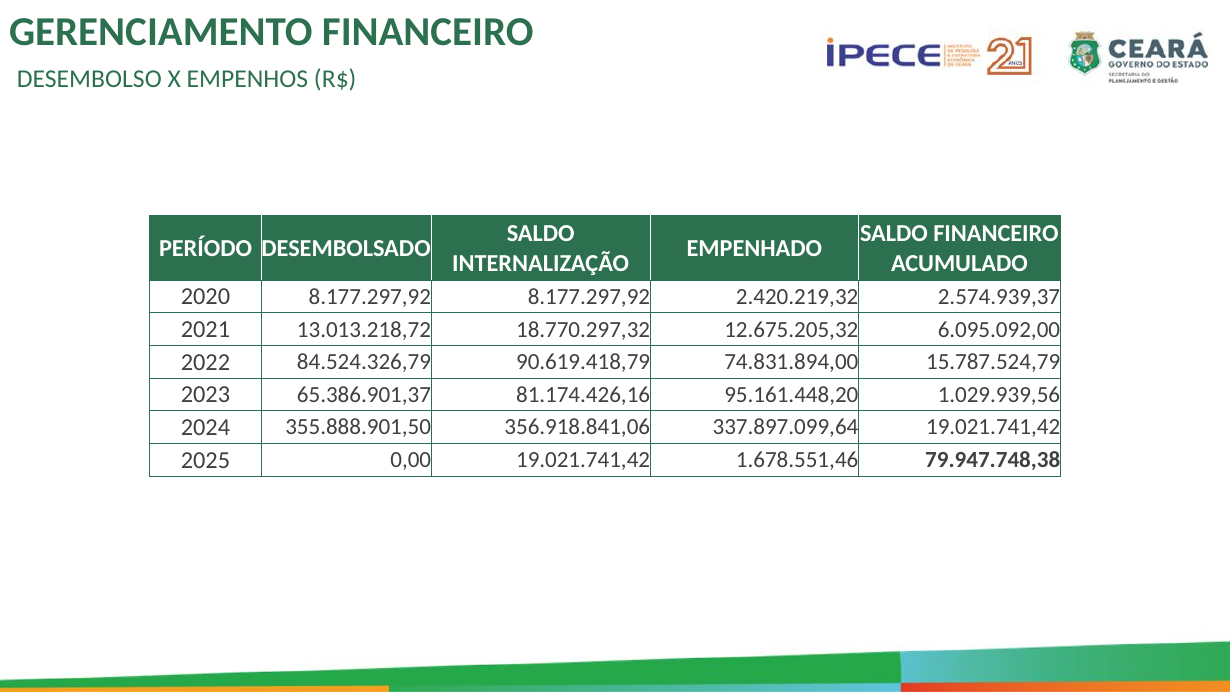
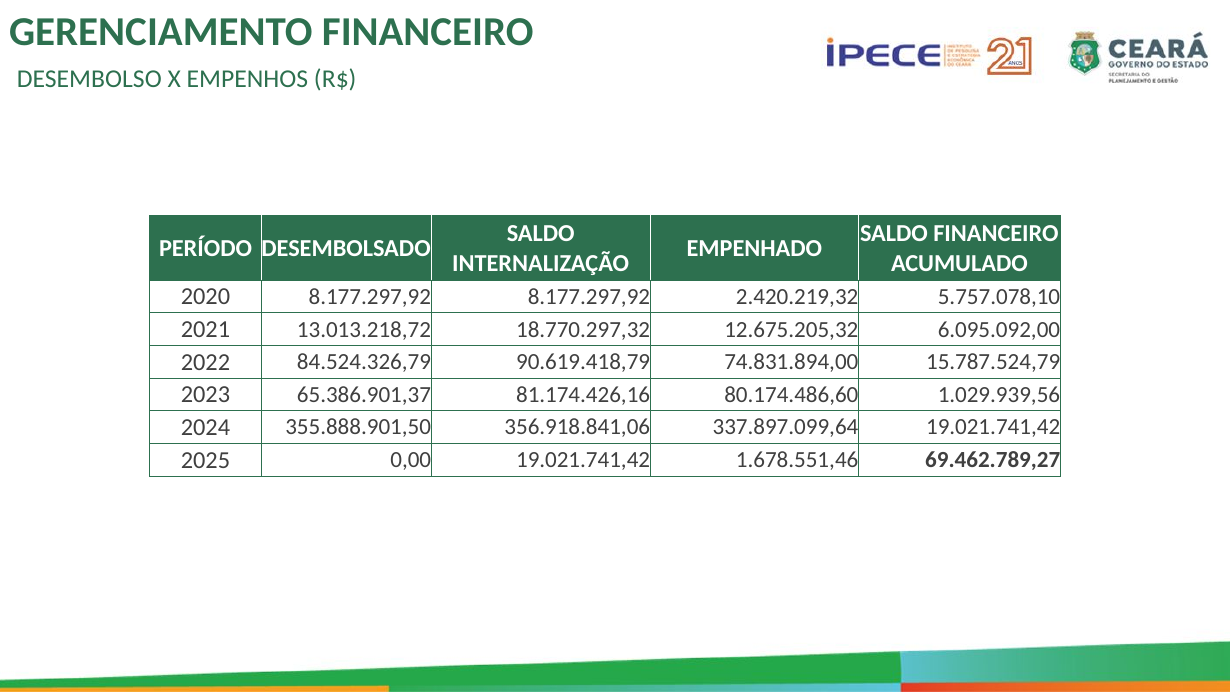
2.574.939,37: 2.574.939,37 -> 5.757.078,10 (999, 297)
95.161.448,20: 95.161.448,20 -> 80.174.486,60 (791, 395)
79.947.748,38: 79.947.748,38 -> 69.462.789,27 (993, 460)
